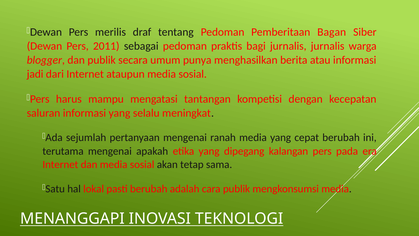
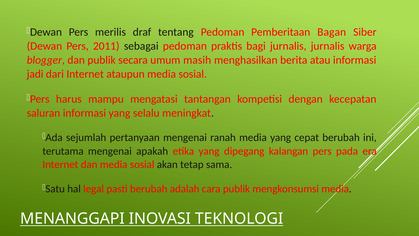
punya: punya -> masih (197, 60)
lokal: lokal -> legal (94, 189)
